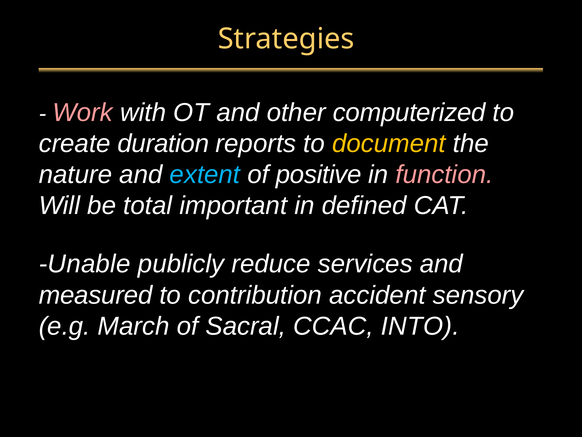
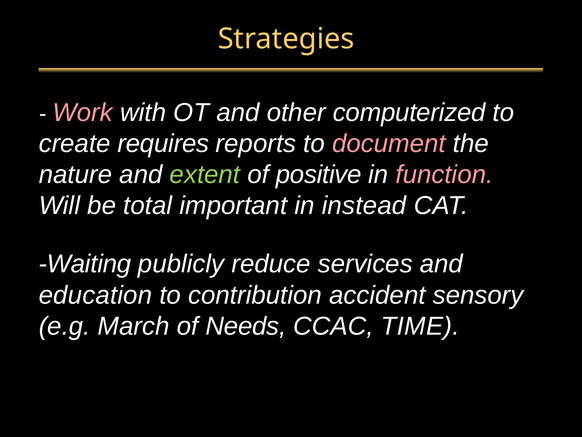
duration: duration -> requires (163, 143)
document colour: yellow -> pink (389, 143)
extent colour: light blue -> light green (205, 174)
defined: defined -> instead (364, 206)
Unable: Unable -> Waiting (85, 264)
measured: measured -> education (95, 295)
Sacral: Sacral -> Needs (246, 326)
INTO: INTO -> TIME (420, 326)
